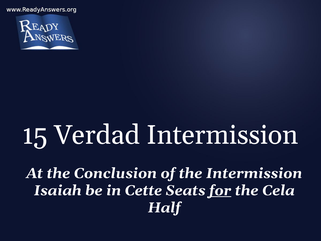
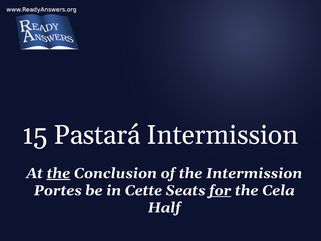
Verdad: Verdad -> Pastará (97, 135)
the underline: none -> present (58, 173)
Isaiah: Isaiah -> Portes (58, 190)
